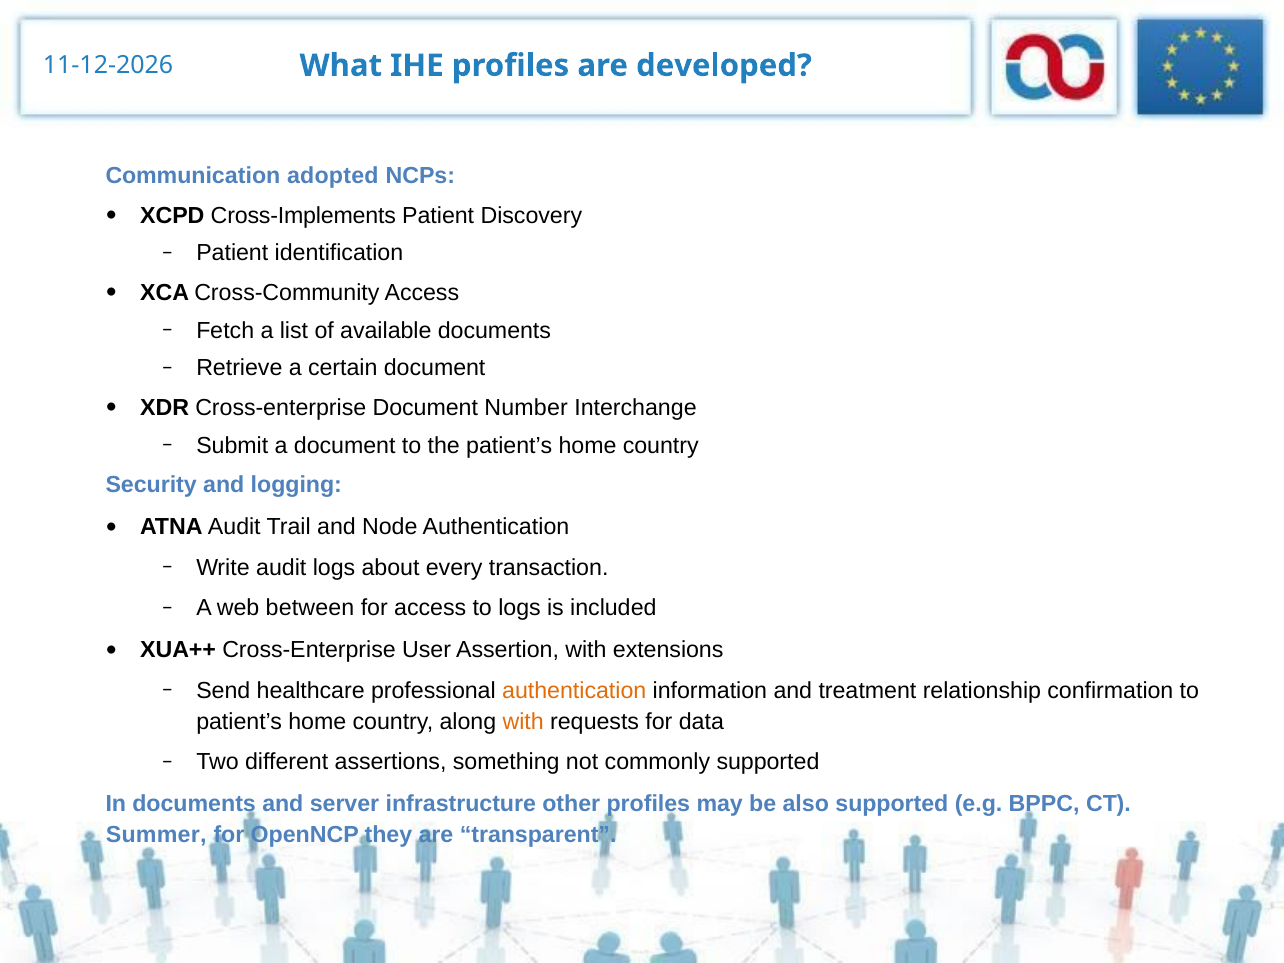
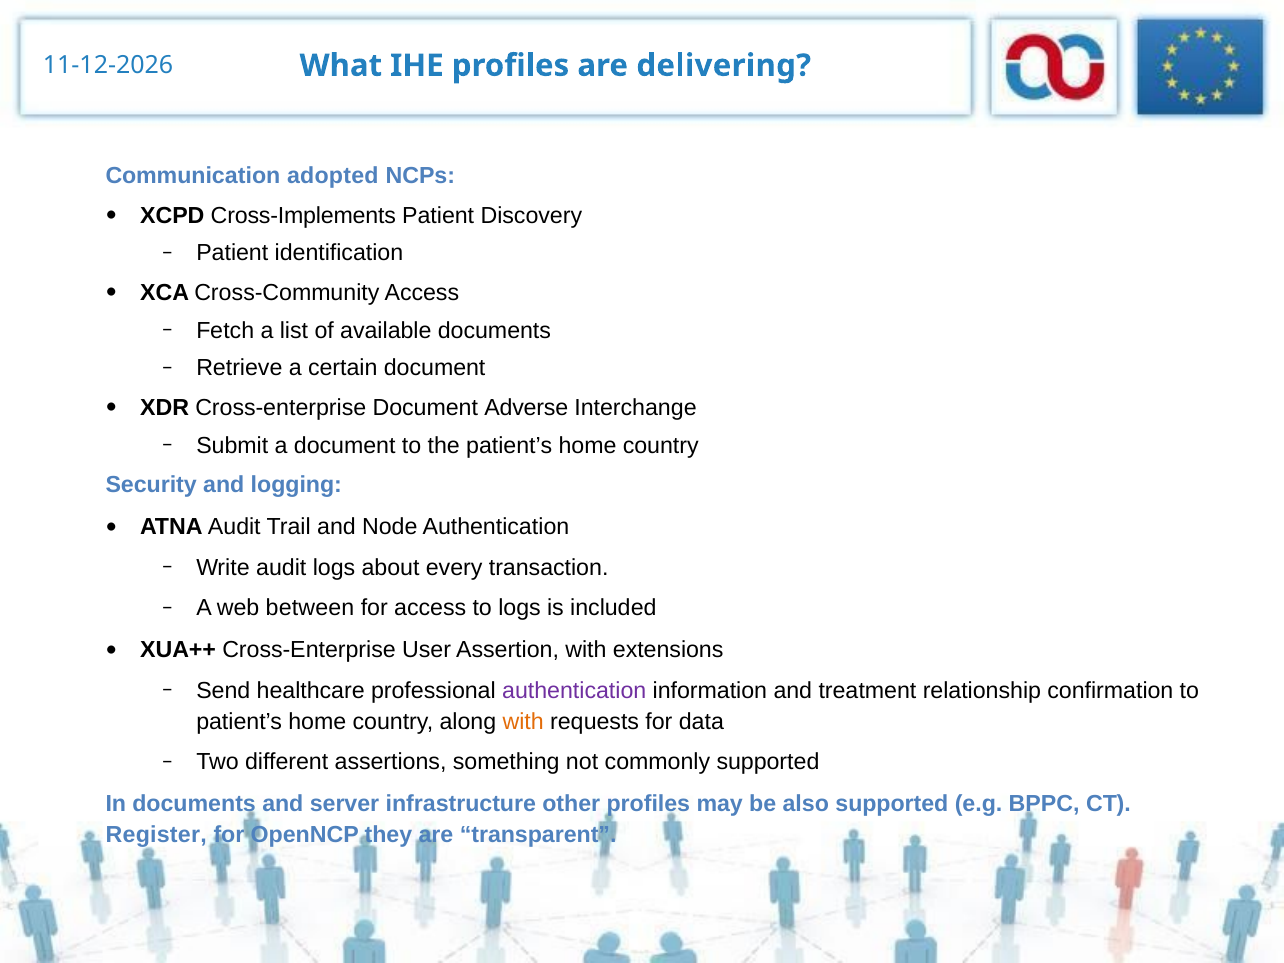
developed: developed -> delivering (724, 66)
Number: Number -> Adverse (526, 408)
authentication colour: orange -> purple (574, 691)
Summer: Summer -> Register (156, 835)
